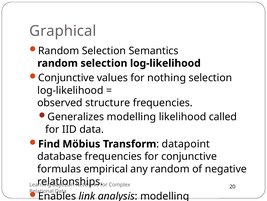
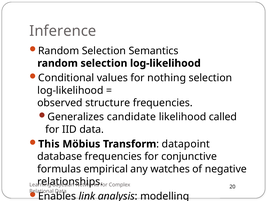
Graphical: Graphical -> Inference (63, 31)
Conjunctive: Conjunctive -> Conditional (66, 78)
Generalizes modelling: modelling -> candidate (131, 116)
Find: Find -> This (49, 143)
any random: random -> watches (170, 168)
